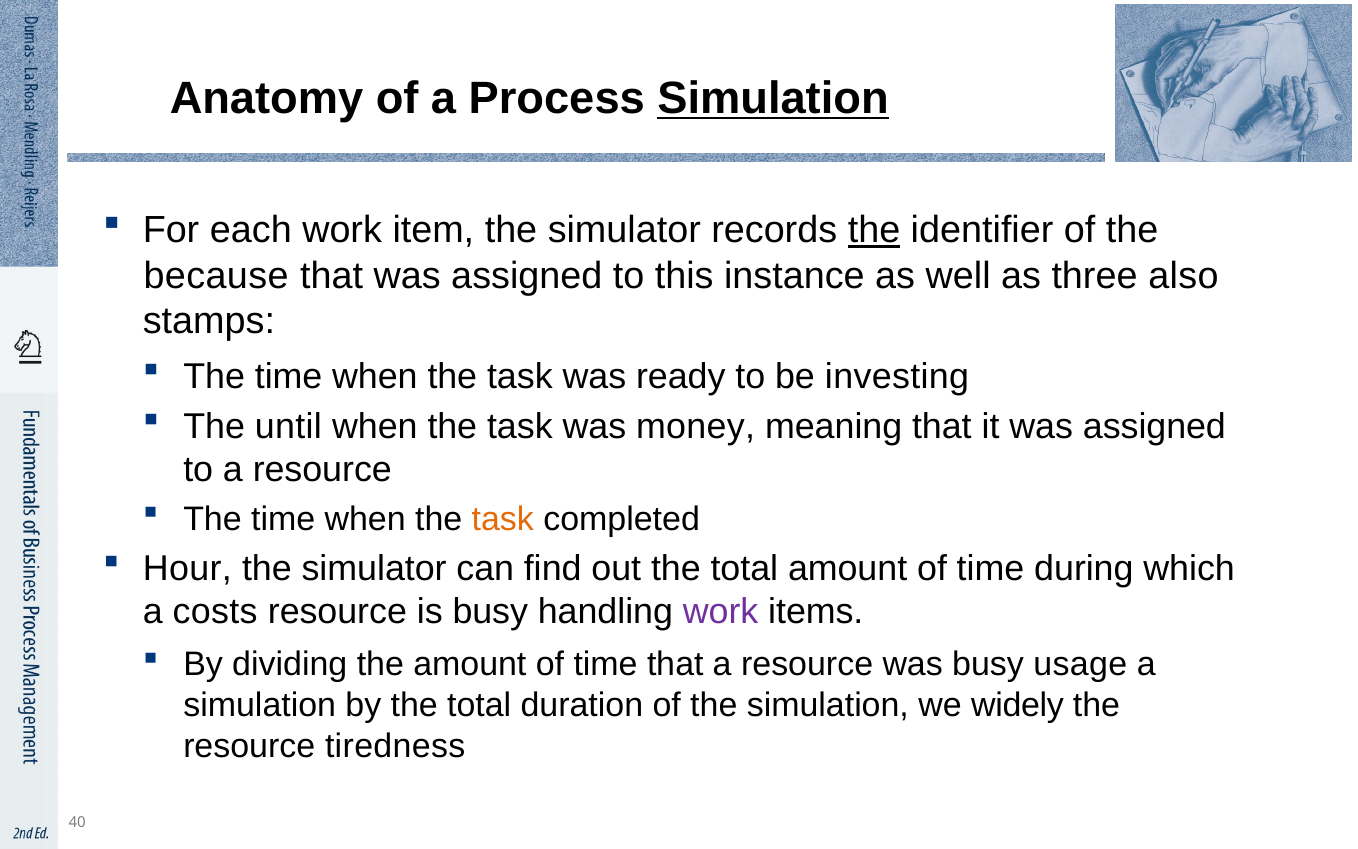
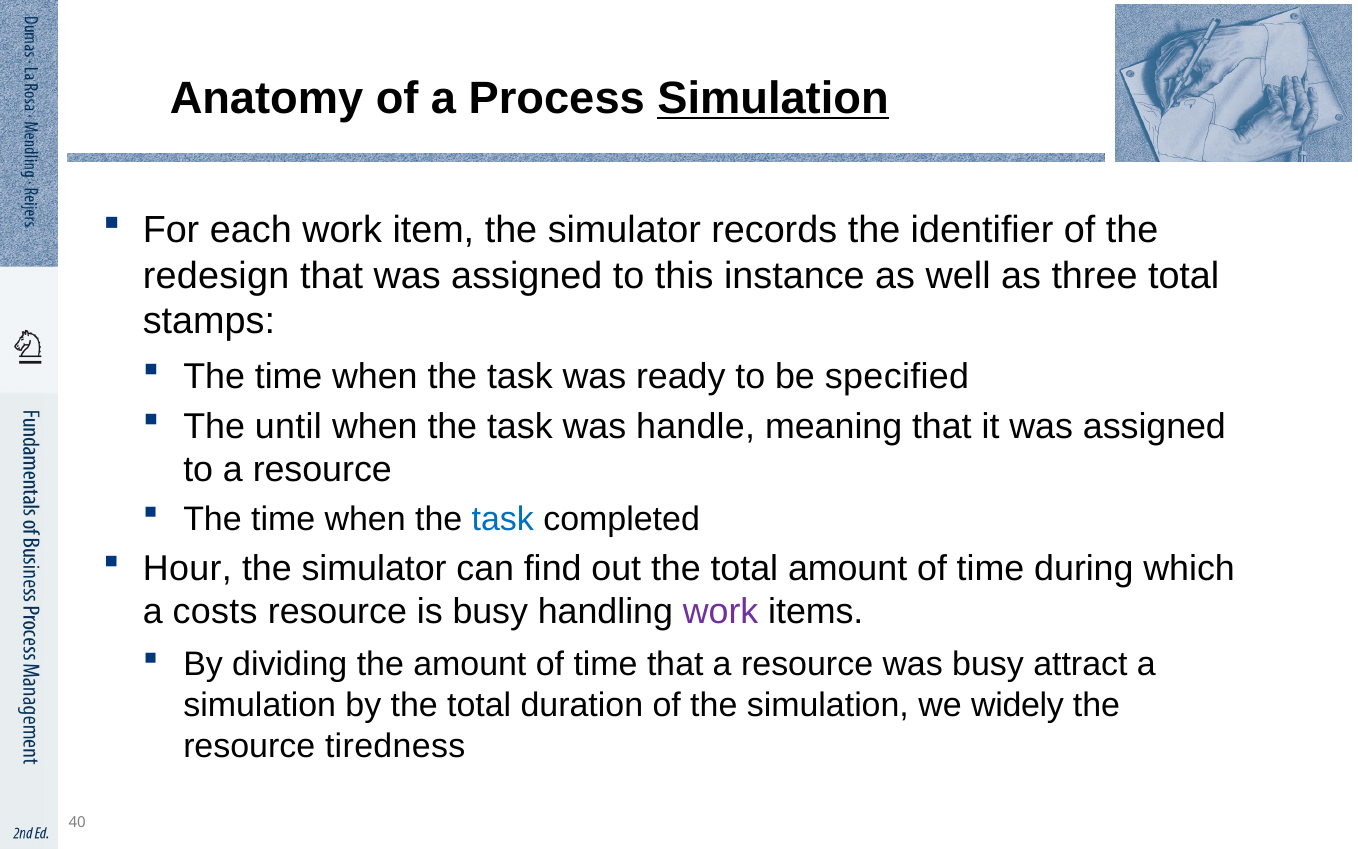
the underline: present -> none (874, 230)
because: because -> redesign (216, 276)
three also: also -> total (1184, 276)
investing: investing -> specified (897, 376)
money: money -> handle (696, 427)
task colour: orange -> blue (503, 519)
usage: usage -> attract (1080, 664)
